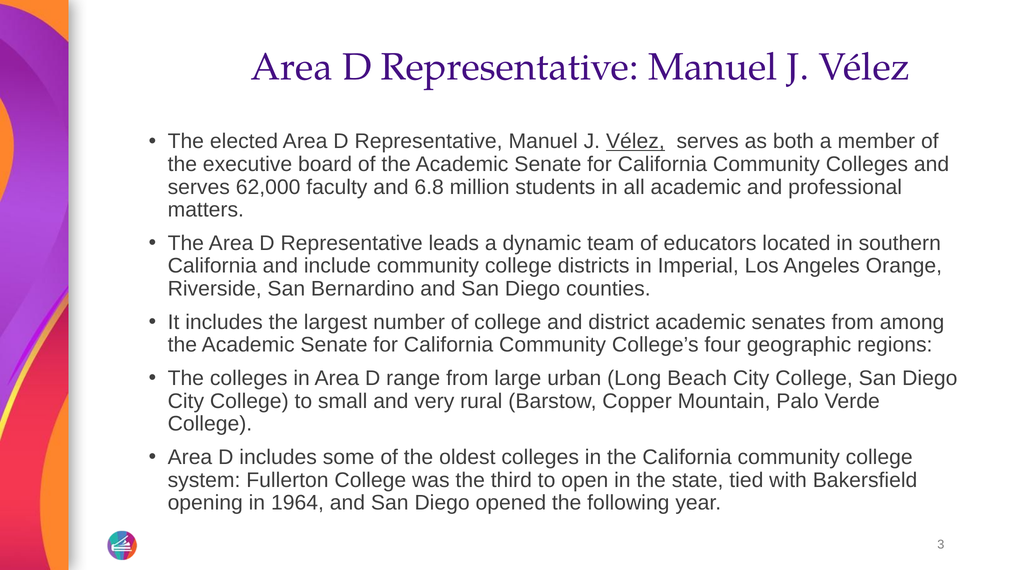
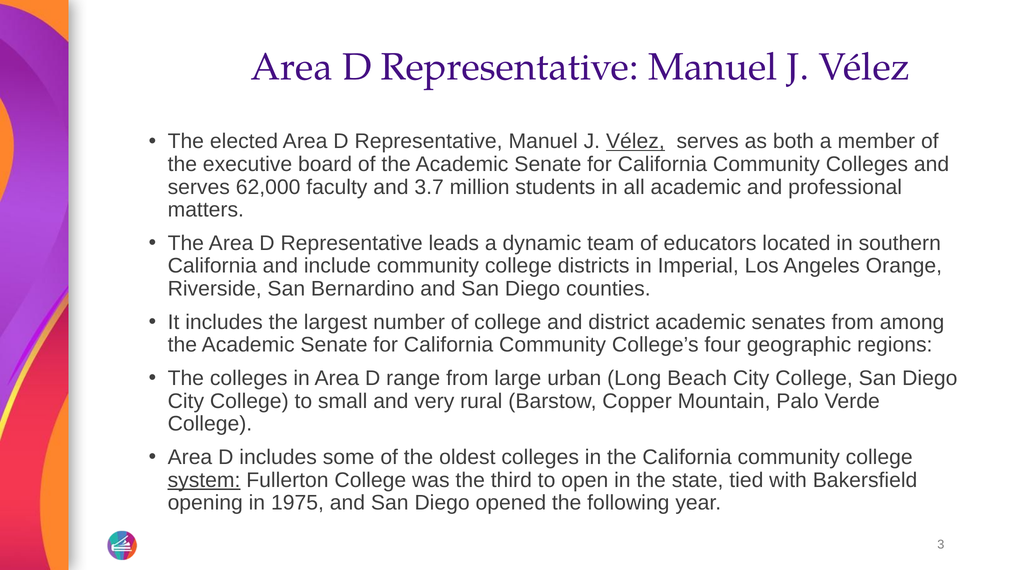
6.8: 6.8 -> 3.7 (429, 187)
system underline: none -> present (204, 480)
1964: 1964 -> 1975 (297, 503)
